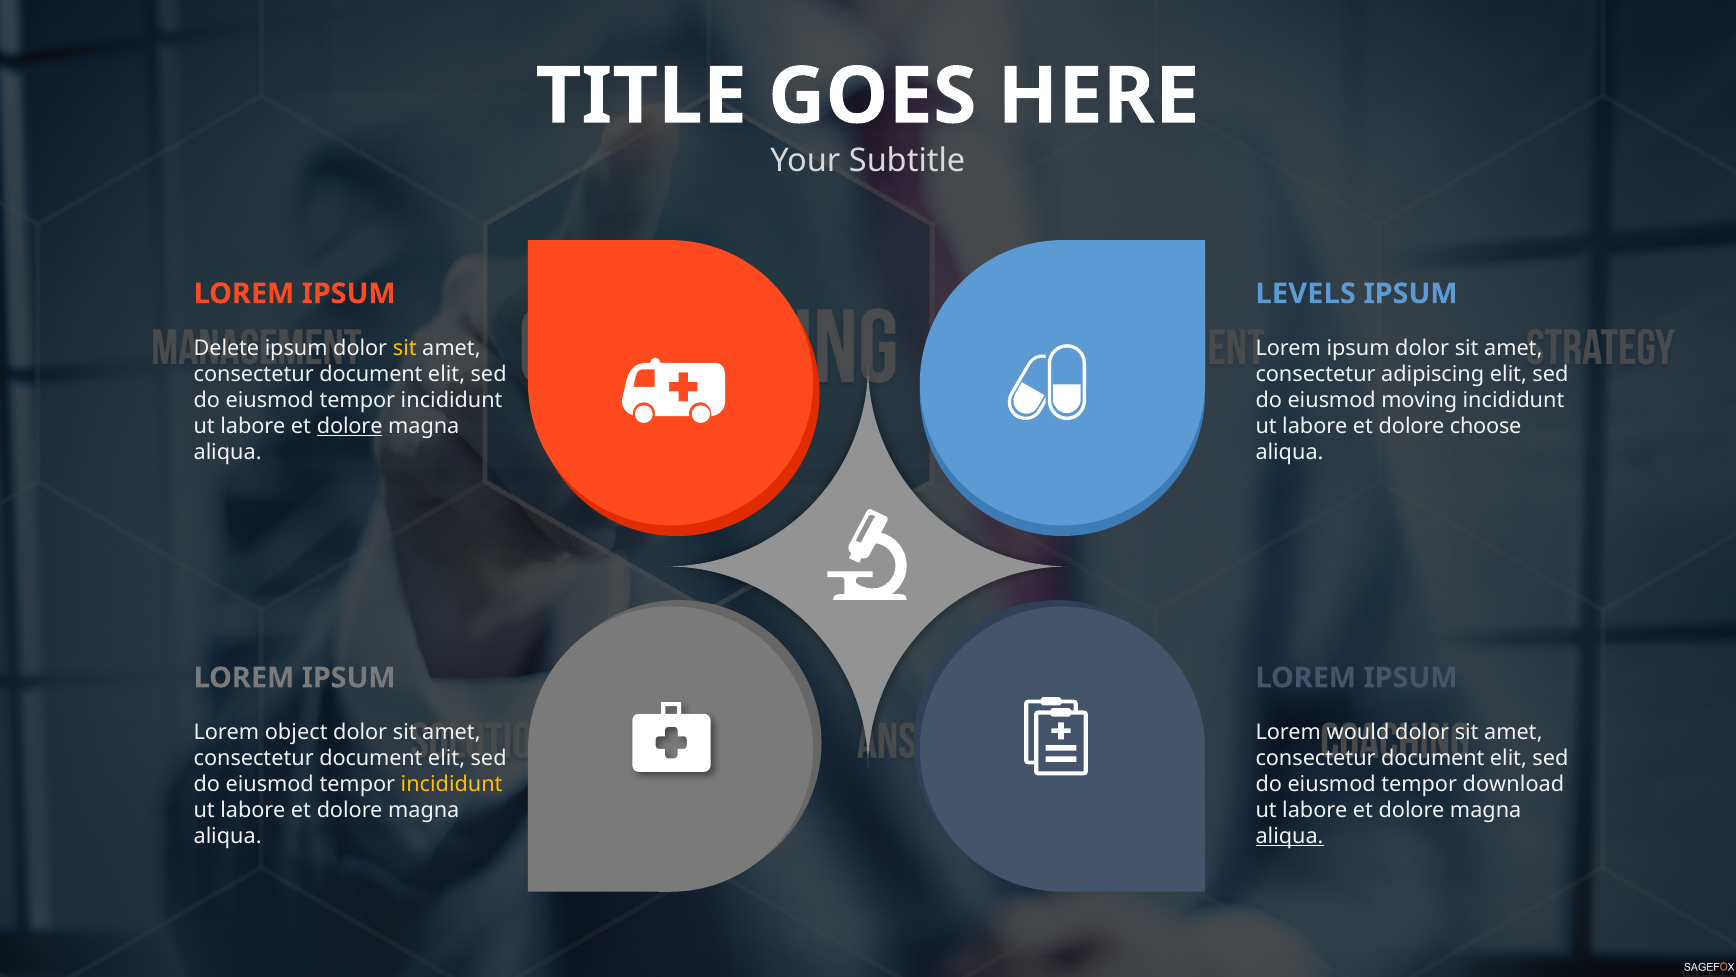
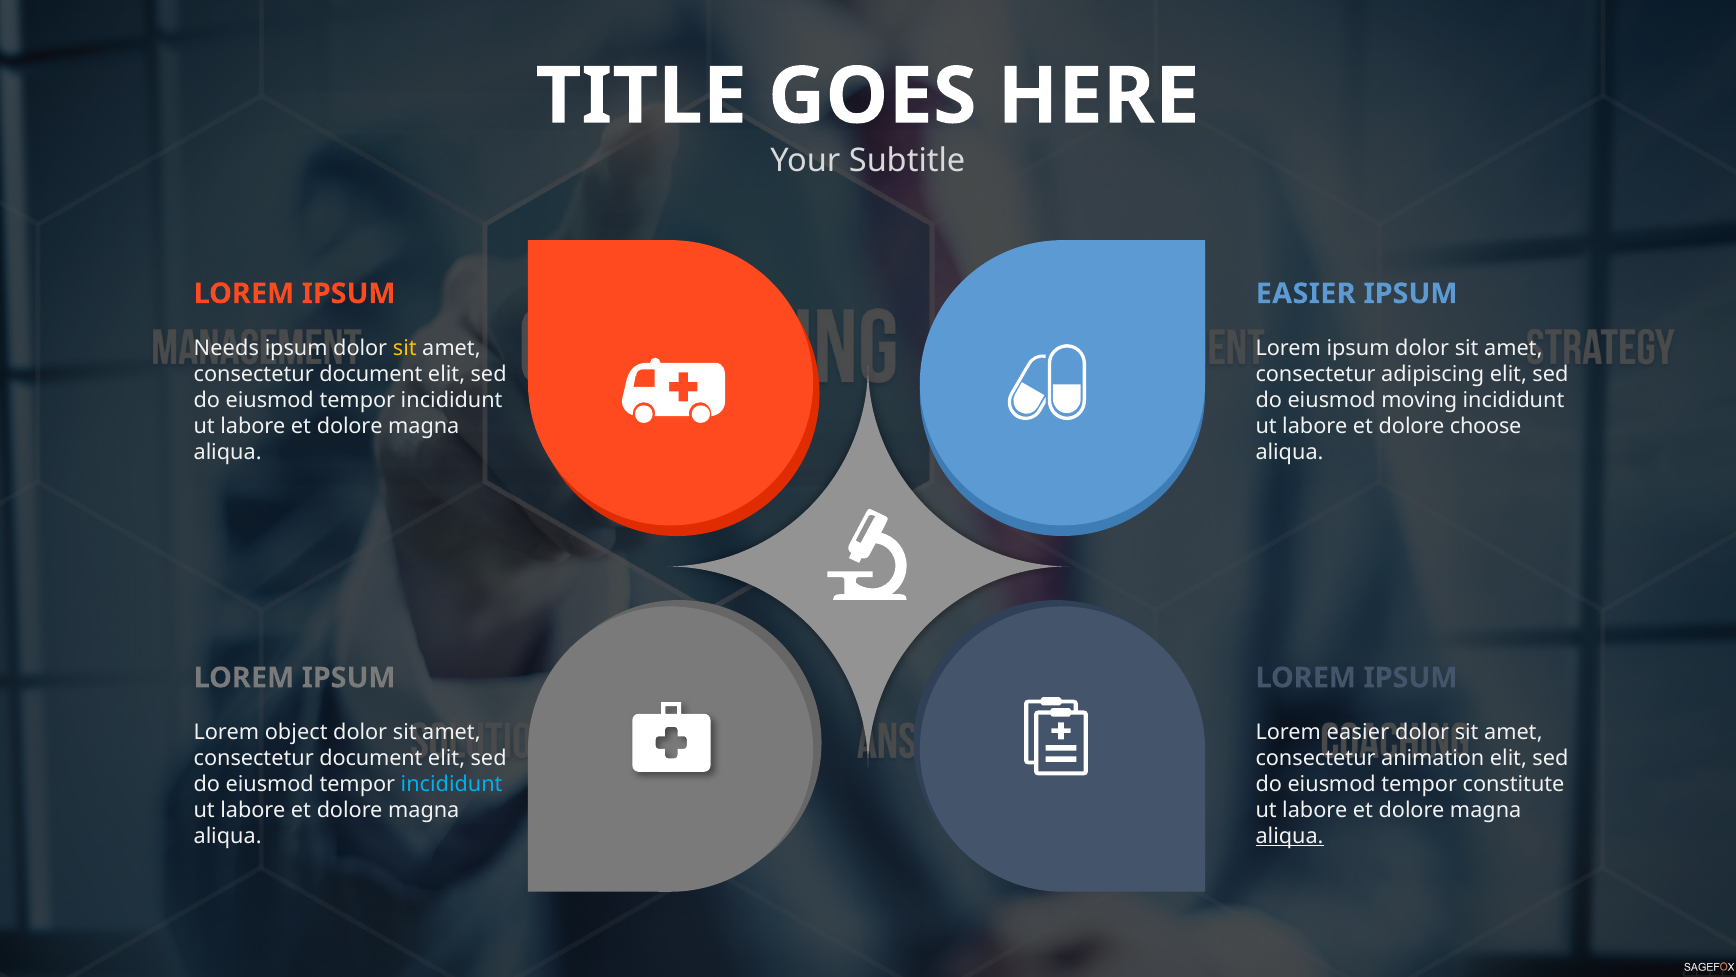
LEVELS: LEVELS -> EASIER (1306, 294)
Delete: Delete -> Needs (226, 348)
dolore underline: present -> none (350, 426)
Lorem would: would -> easier (1358, 732)
document: document -> animation (1433, 758)
incididunt colour: yellow -> light blue (452, 784)
download: download -> constitute (1514, 784)
